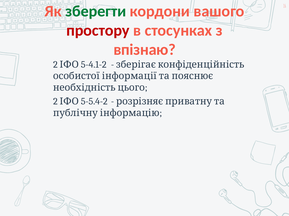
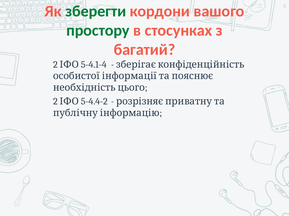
простору colour: red -> green (98, 31)
впізнаю: впізнаю -> багатий (144, 50)
5-4.1-2: 5-4.1-2 -> 5-4.1-4 (94, 65)
5-5.4-2: 5-5.4-2 -> 5-4.4-2 (94, 102)
